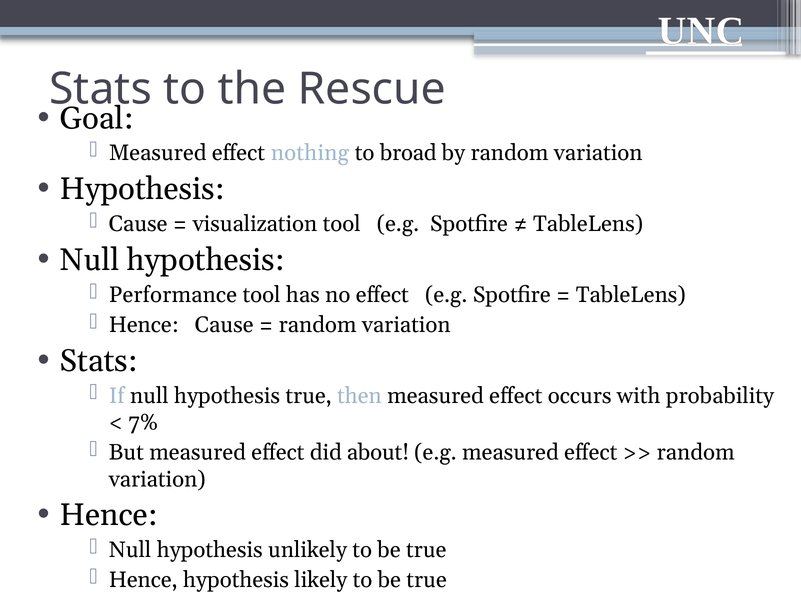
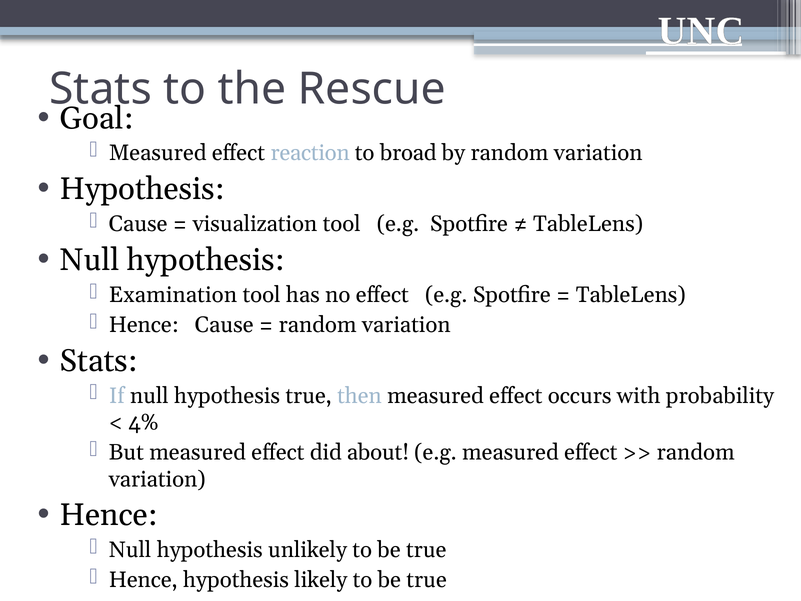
nothing: nothing -> reaction (310, 153)
Performance: Performance -> Examination (173, 295)
7%: 7% -> 4% (144, 422)
